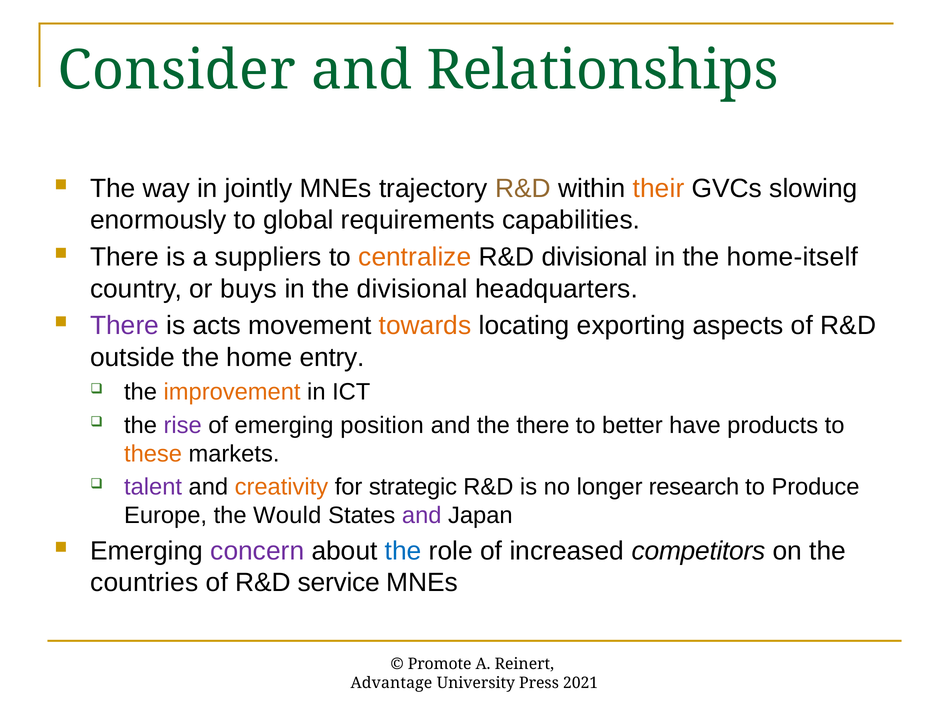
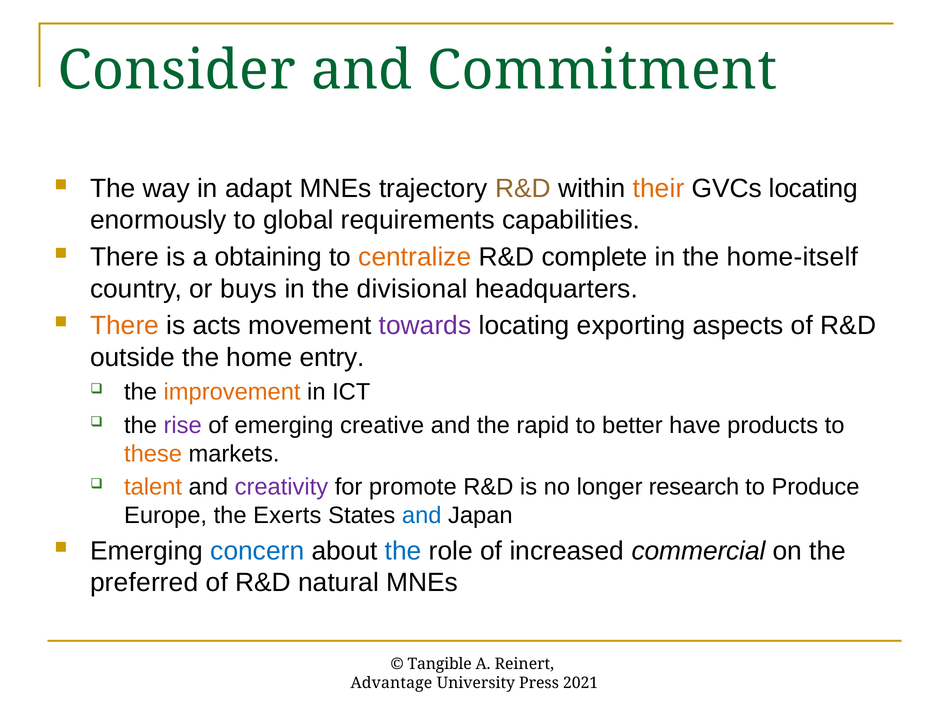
Relationships: Relationships -> Commitment (602, 71)
jointly: jointly -> adapt (259, 188)
GVCs slowing: slowing -> locating (813, 188)
suppliers: suppliers -> obtaining (268, 257)
R&D divisional: divisional -> complete (595, 257)
There colour: purple -> orange (125, 326)
towards colour: orange -> purple (425, 326)
position: position -> creative (382, 425)
the there: there -> rapid (543, 425)
talent colour: purple -> orange (153, 487)
creativity colour: orange -> purple (281, 487)
strategic: strategic -> promote (413, 487)
Would: Would -> Exerts (287, 515)
and colour: purple -> blue (422, 515)
concern colour: purple -> blue (257, 551)
competitors: competitors -> commercial (699, 551)
countries: countries -> preferred (144, 582)
service: service -> natural (339, 582)
Promote: Promote -> Tangible (440, 664)
